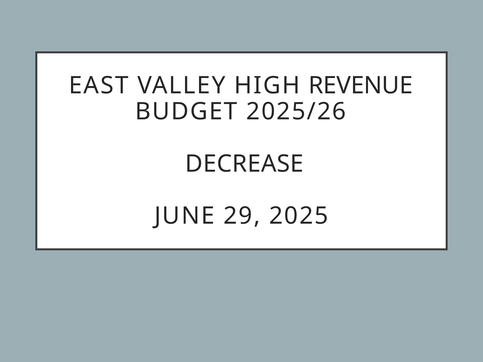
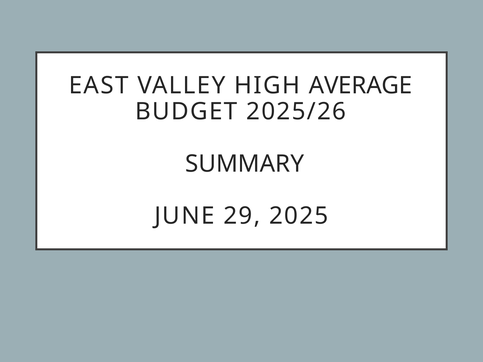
REVENUE: REVENUE -> AVERAGE (361, 86)
DECREASE: DECREASE -> SUMMARY (245, 164)
